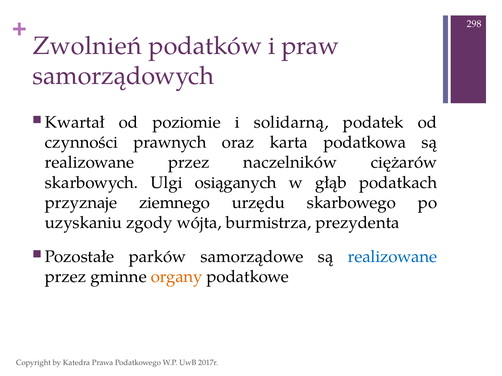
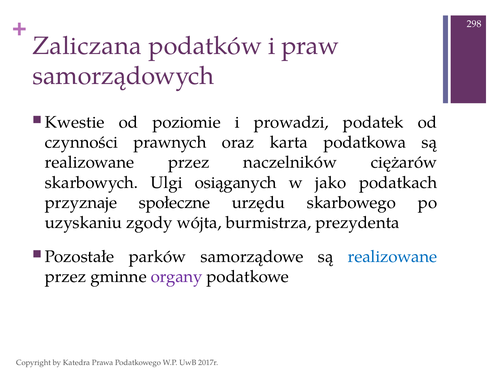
Zwolnień: Zwolnień -> Zaliczana (87, 46)
Kwartał: Kwartał -> Kwestie (75, 122)
solidarną: solidarną -> prowadzi (291, 122)
głąb: głąb -> jako (331, 183)
ziemnego: ziemnego -> społeczne (175, 203)
organy colour: orange -> purple (177, 277)
